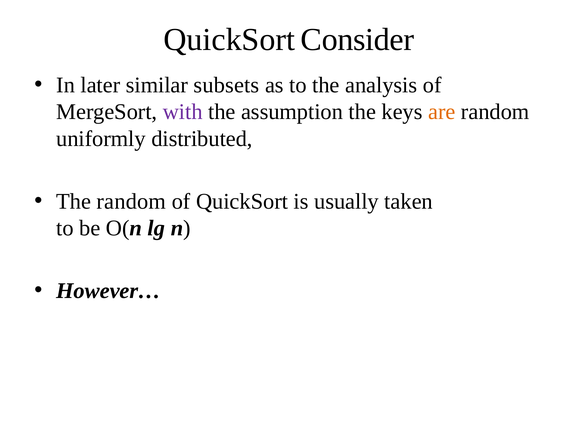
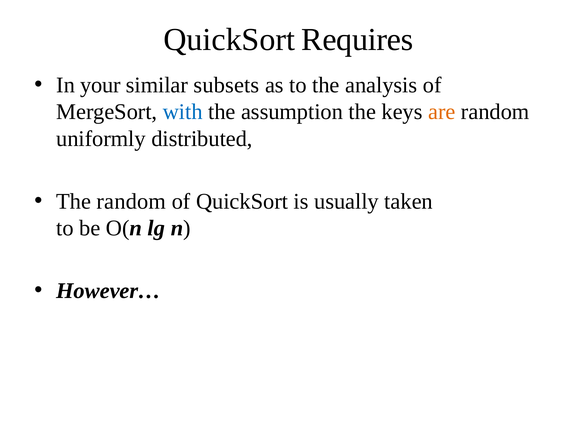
Consider: Consider -> Requires (357, 40)
later: later -> your (100, 85)
with colour: purple -> blue (183, 112)
